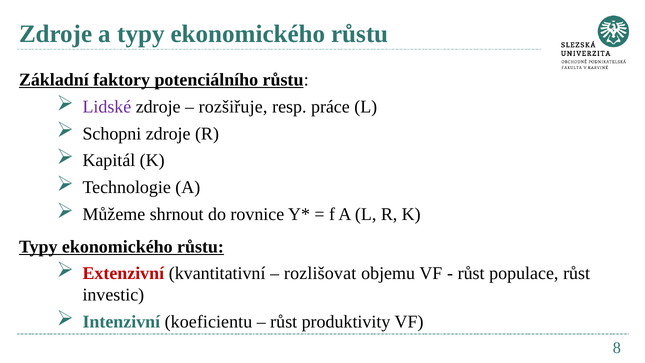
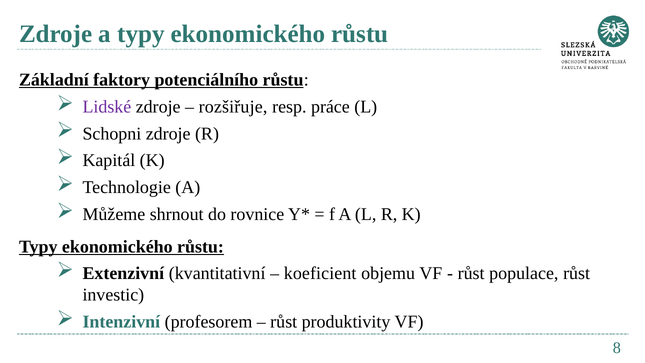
Extenzivní colour: red -> black (123, 273)
rozlišovat: rozlišovat -> koeficient (320, 273)
koeficientu: koeficientu -> profesorem (208, 322)
